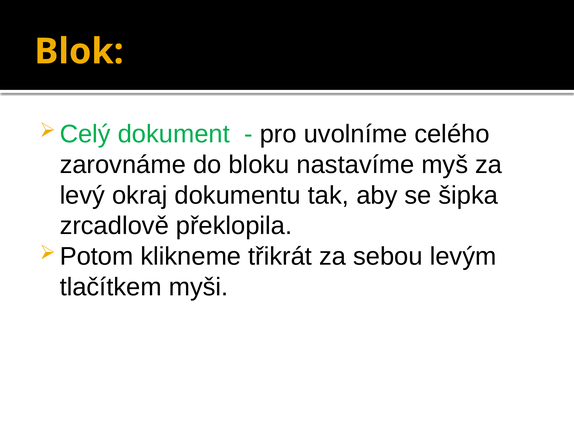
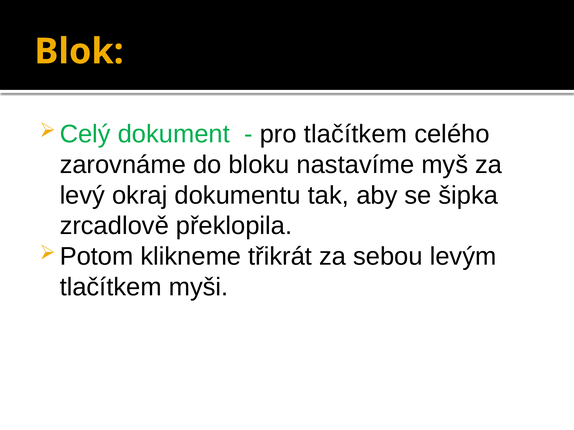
pro uvolníme: uvolníme -> tlačítkem (355, 134)
